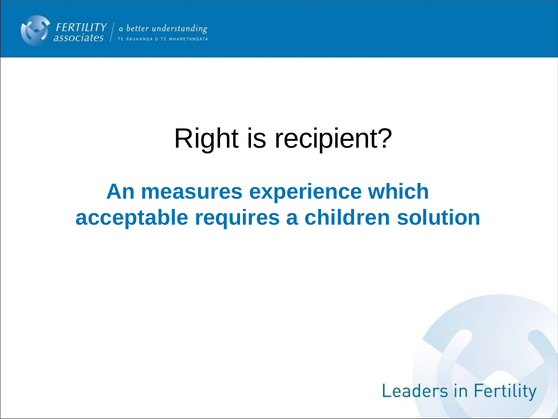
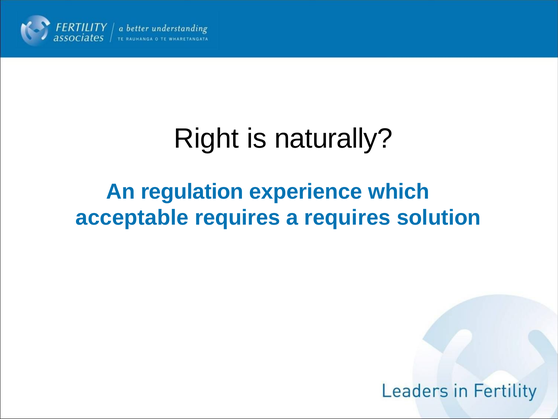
recipient: recipient -> naturally (334, 139)
measures: measures -> regulation (192, 191)
a children: children -> requires (347, 217)
